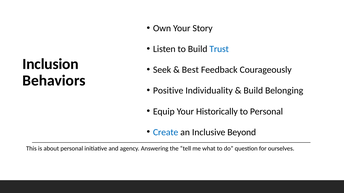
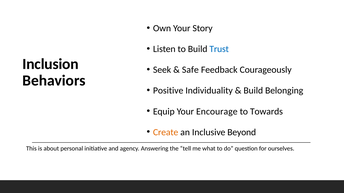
Best: Best -> Safe (190, 70)
Historically: Historically -> Encourage (217, 112)
to Personal: Personal -> Towards (266, 112)
Create colour: blue -> orange (166, 132)
